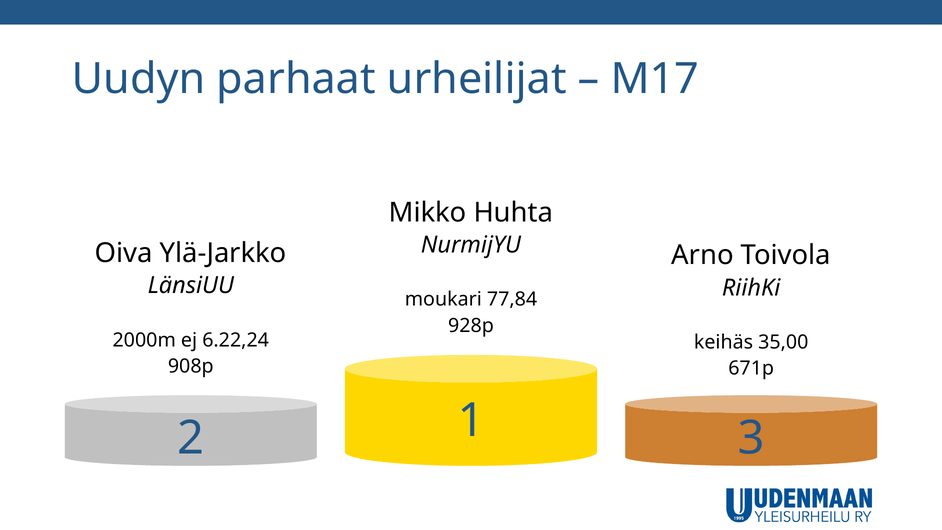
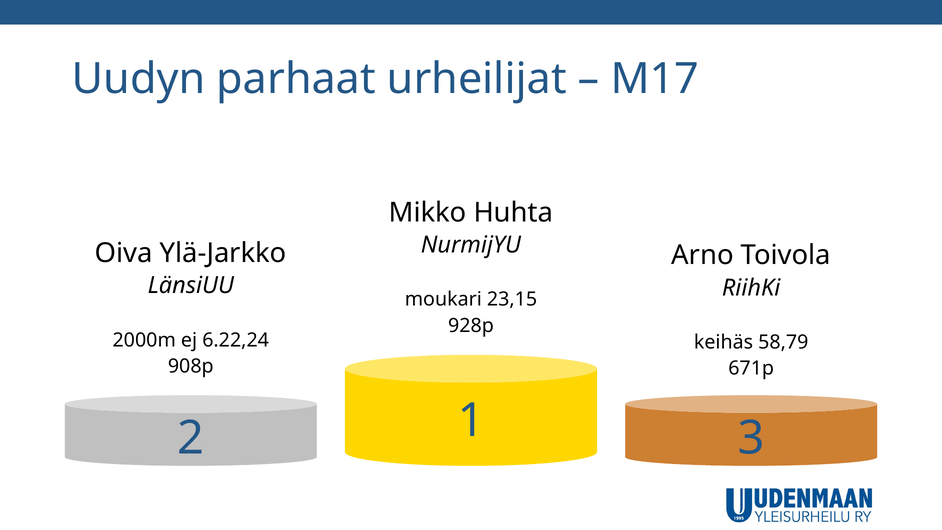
77,84: 77,84 -> 23,15 (512, 299)
35,00: 35,00 -> 58,79 (783, 342)
